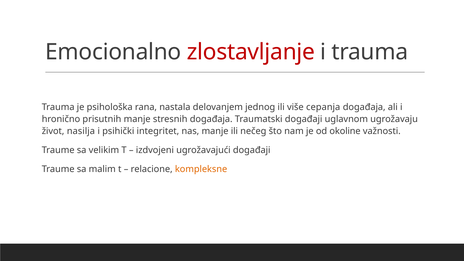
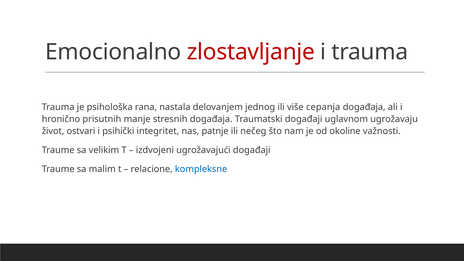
nasilja: nasilja -> ostvari (81, 131)
nas manje: manje -> patnje (215, 131)
kompleksne colour: orange -> blue (201, 169)
